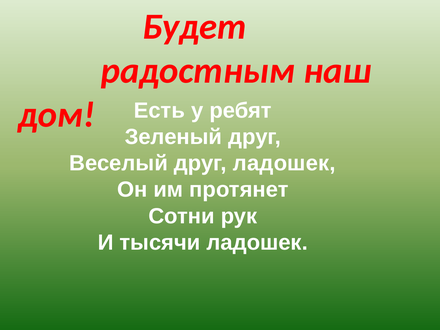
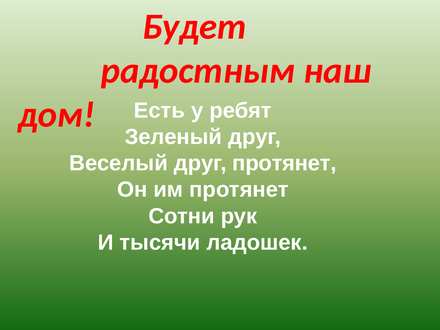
друг ладошек: ладошек -> протянет (284, 163)
